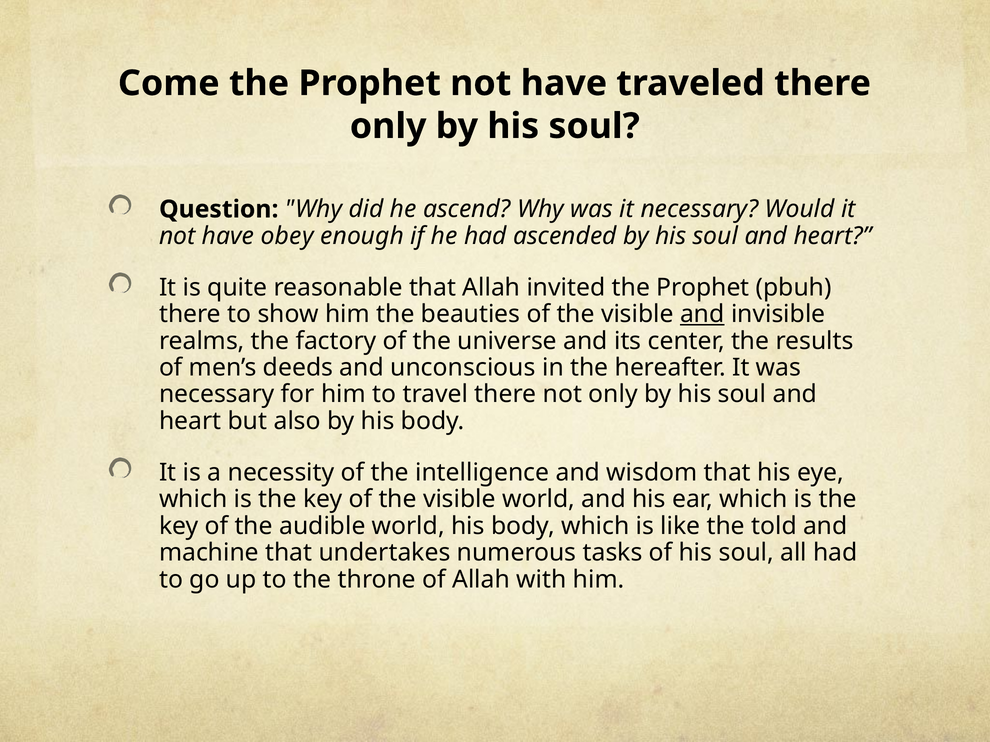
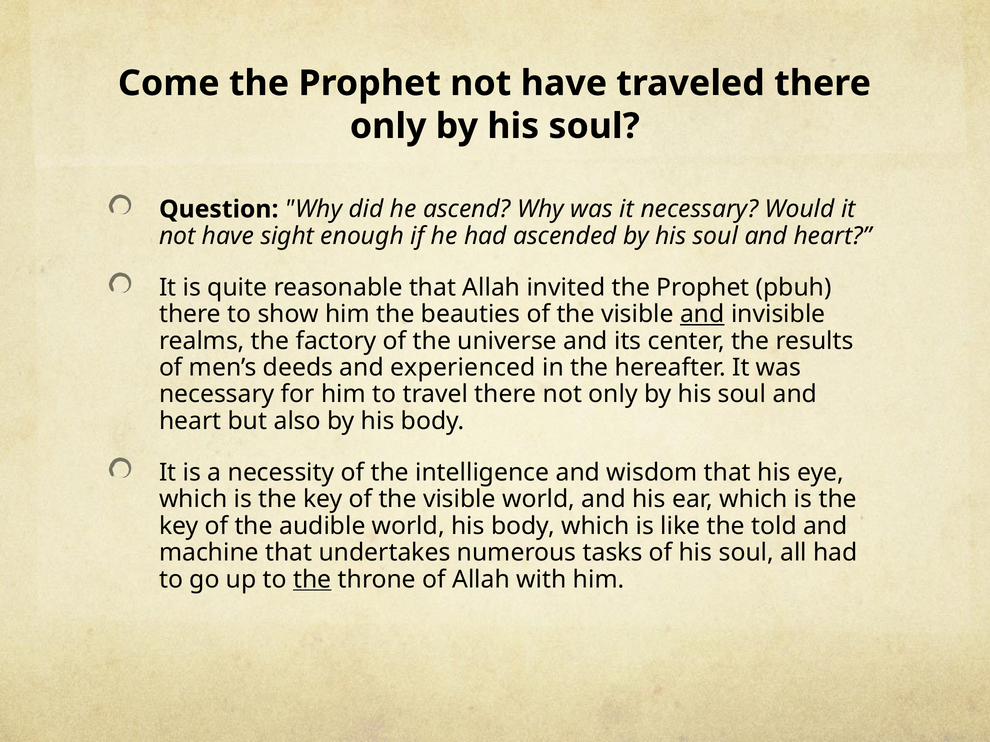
obey: obey -> sight (287, 236)
unconscious: unconscious -> experienced (463, 368)
the underline: none -> present (312, 580)
